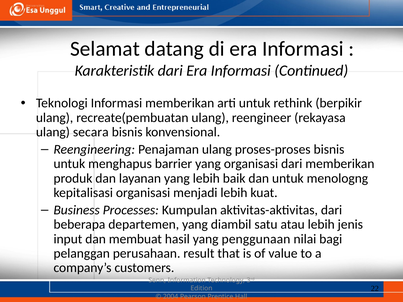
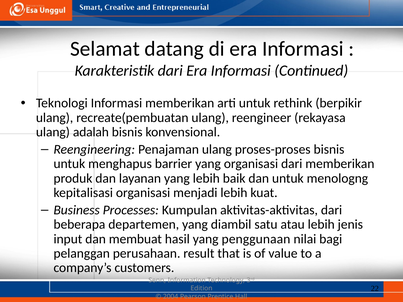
secara: secara -> adalah (91, 132)
